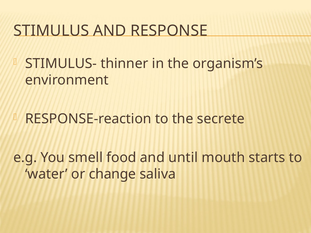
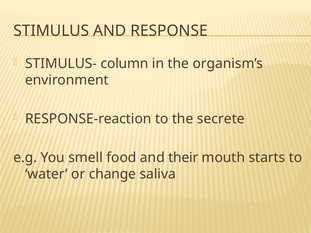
thinner: thinner -> column (125, 64)
until: until -> their (183, 158)
